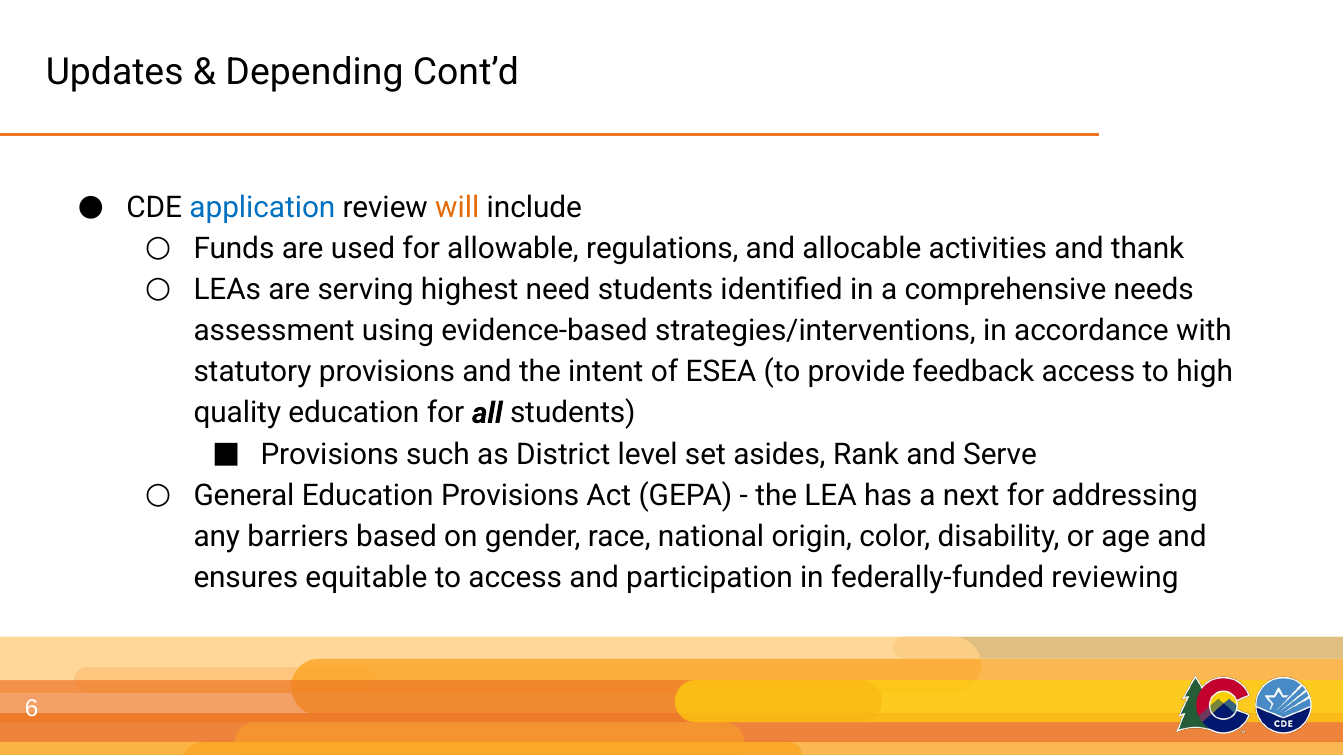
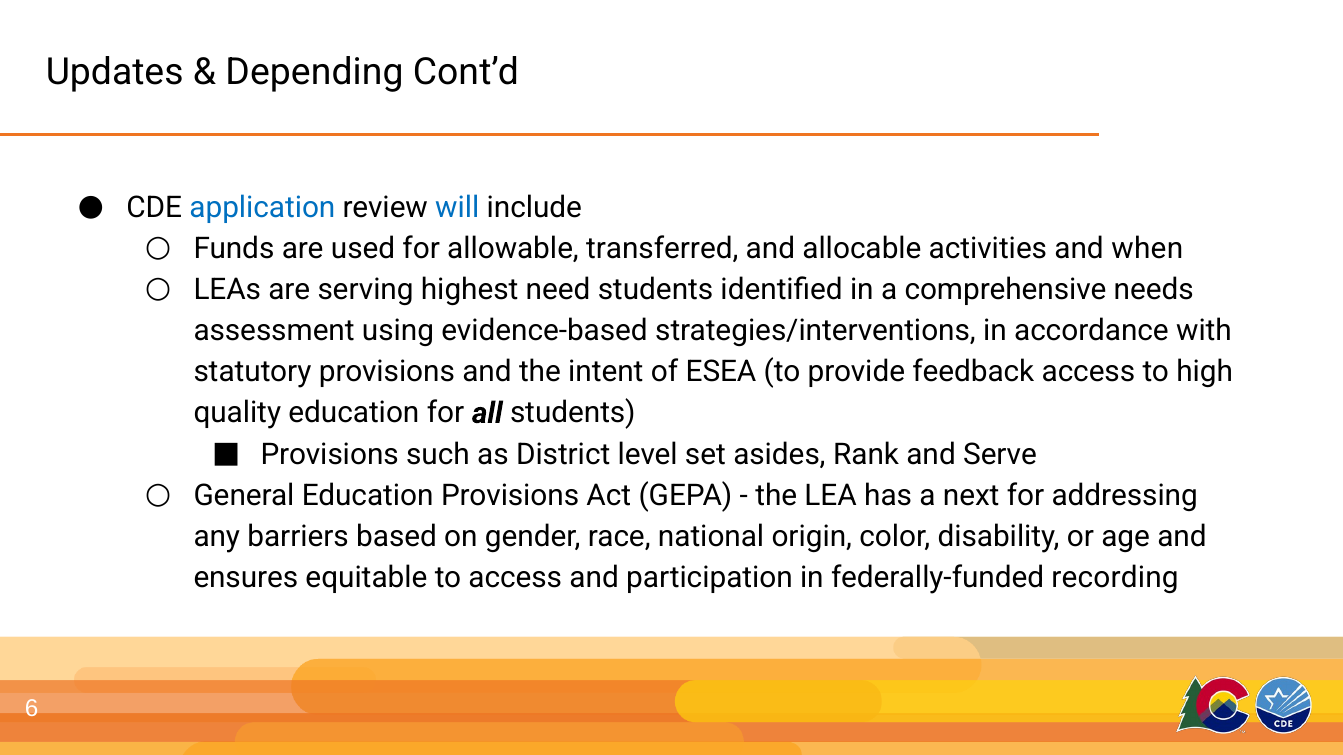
will colour: orange -> blue (457, 208)
regulations: regulations -> transferred (662, 249)
thank: thank -> when (1147, 249)
reviewing: reviewing -> recording (1115, 578)
